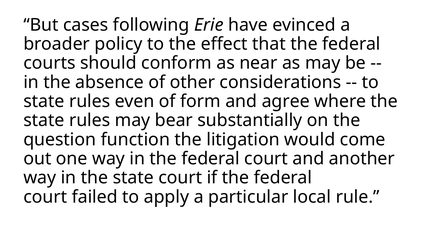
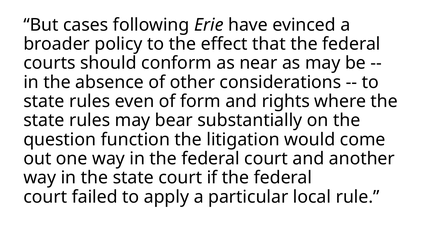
agree: agree -> rights (286, 101)
